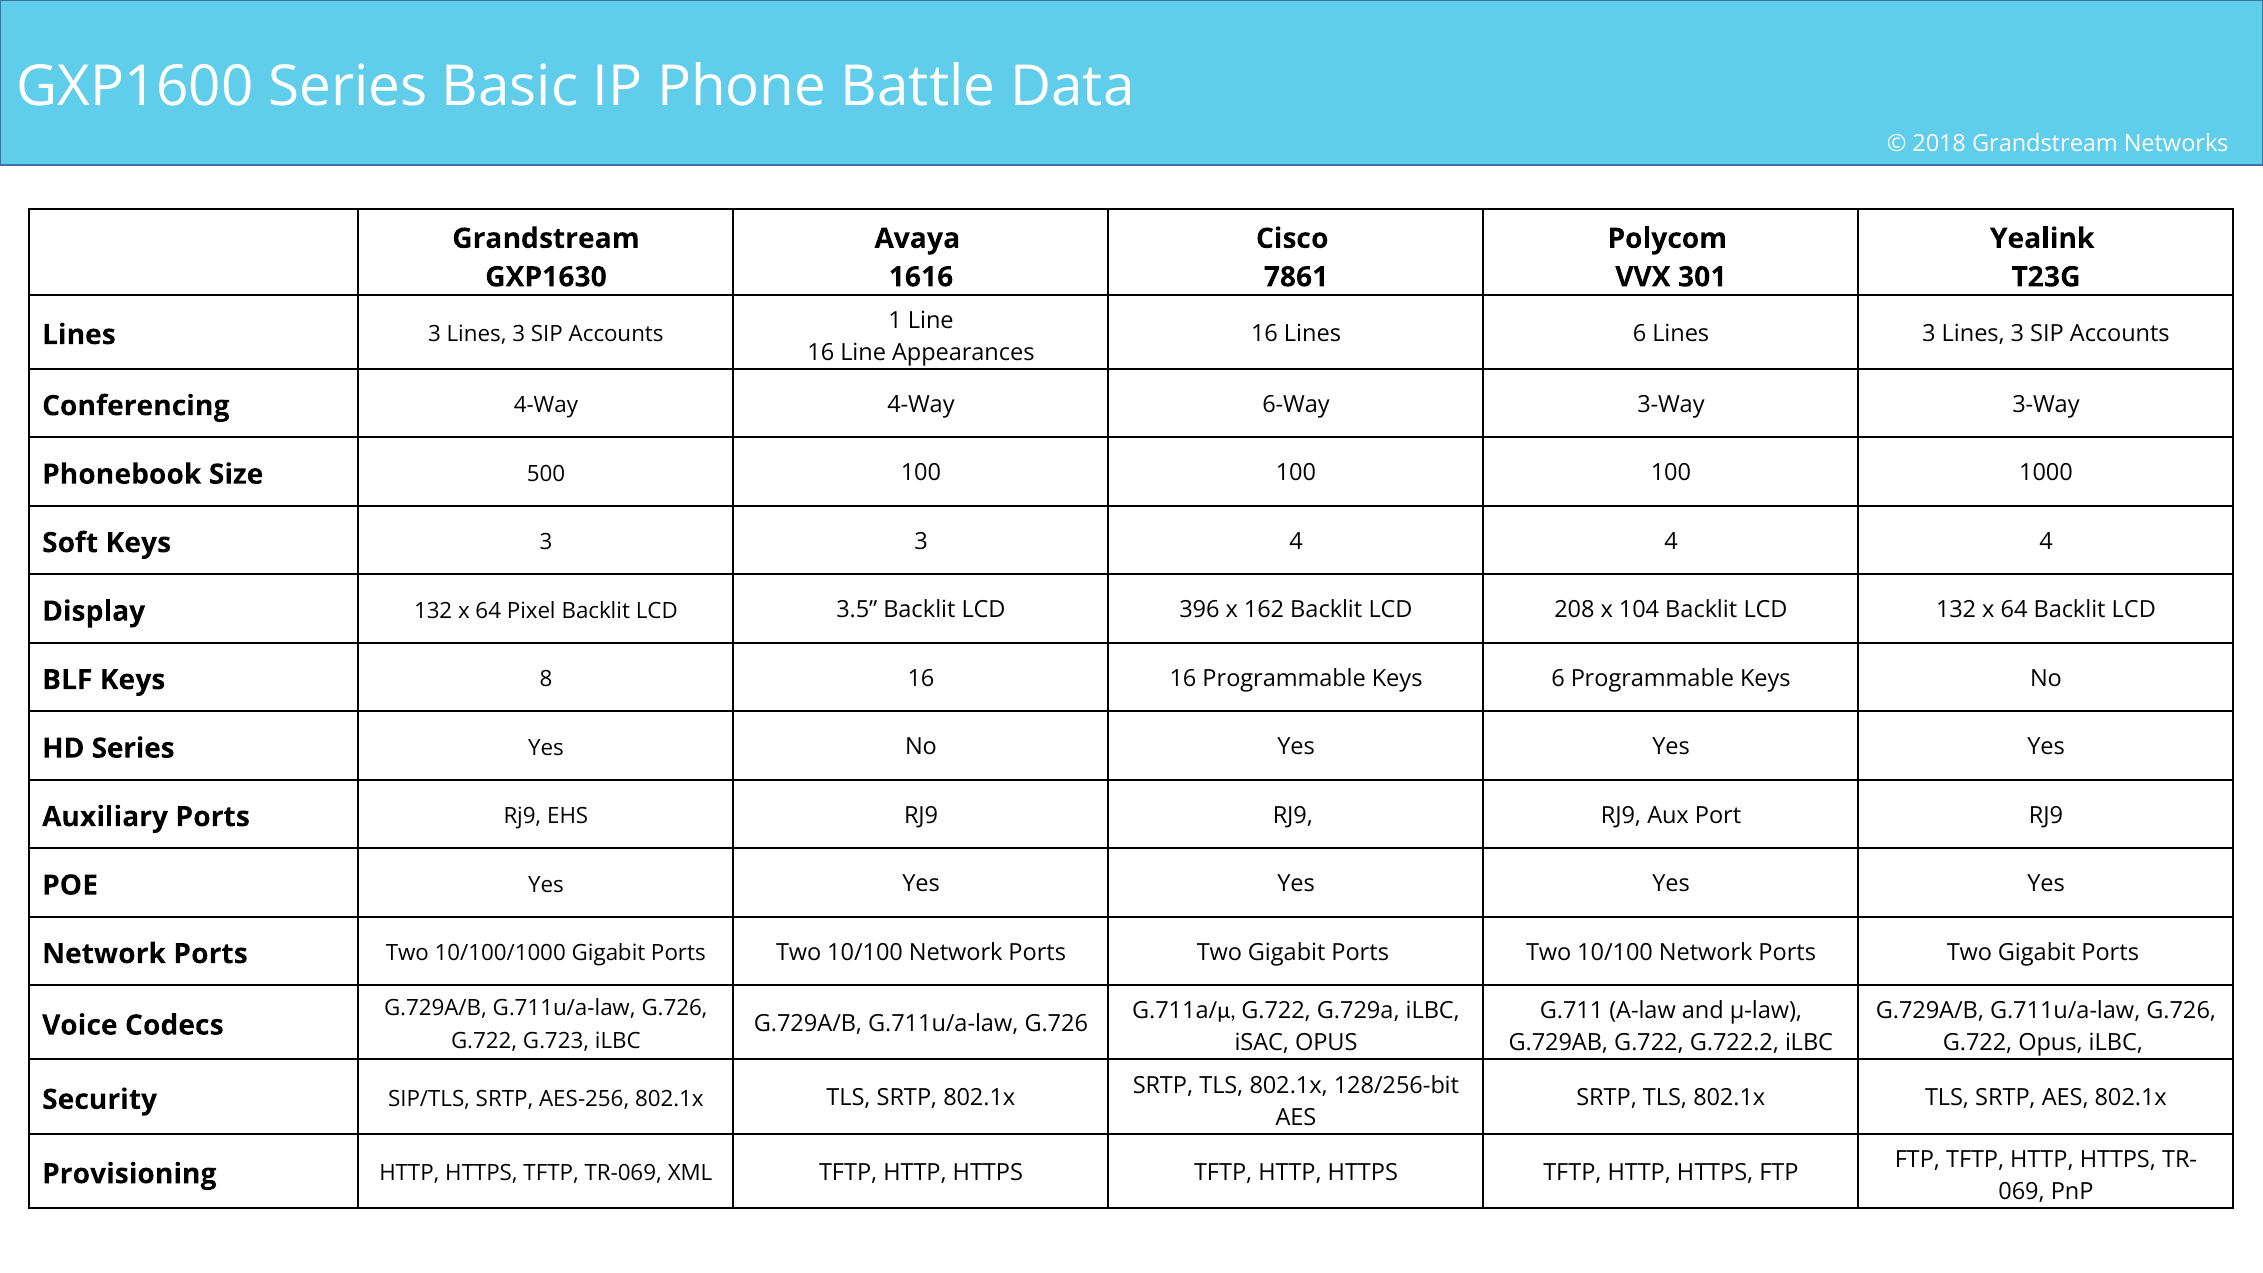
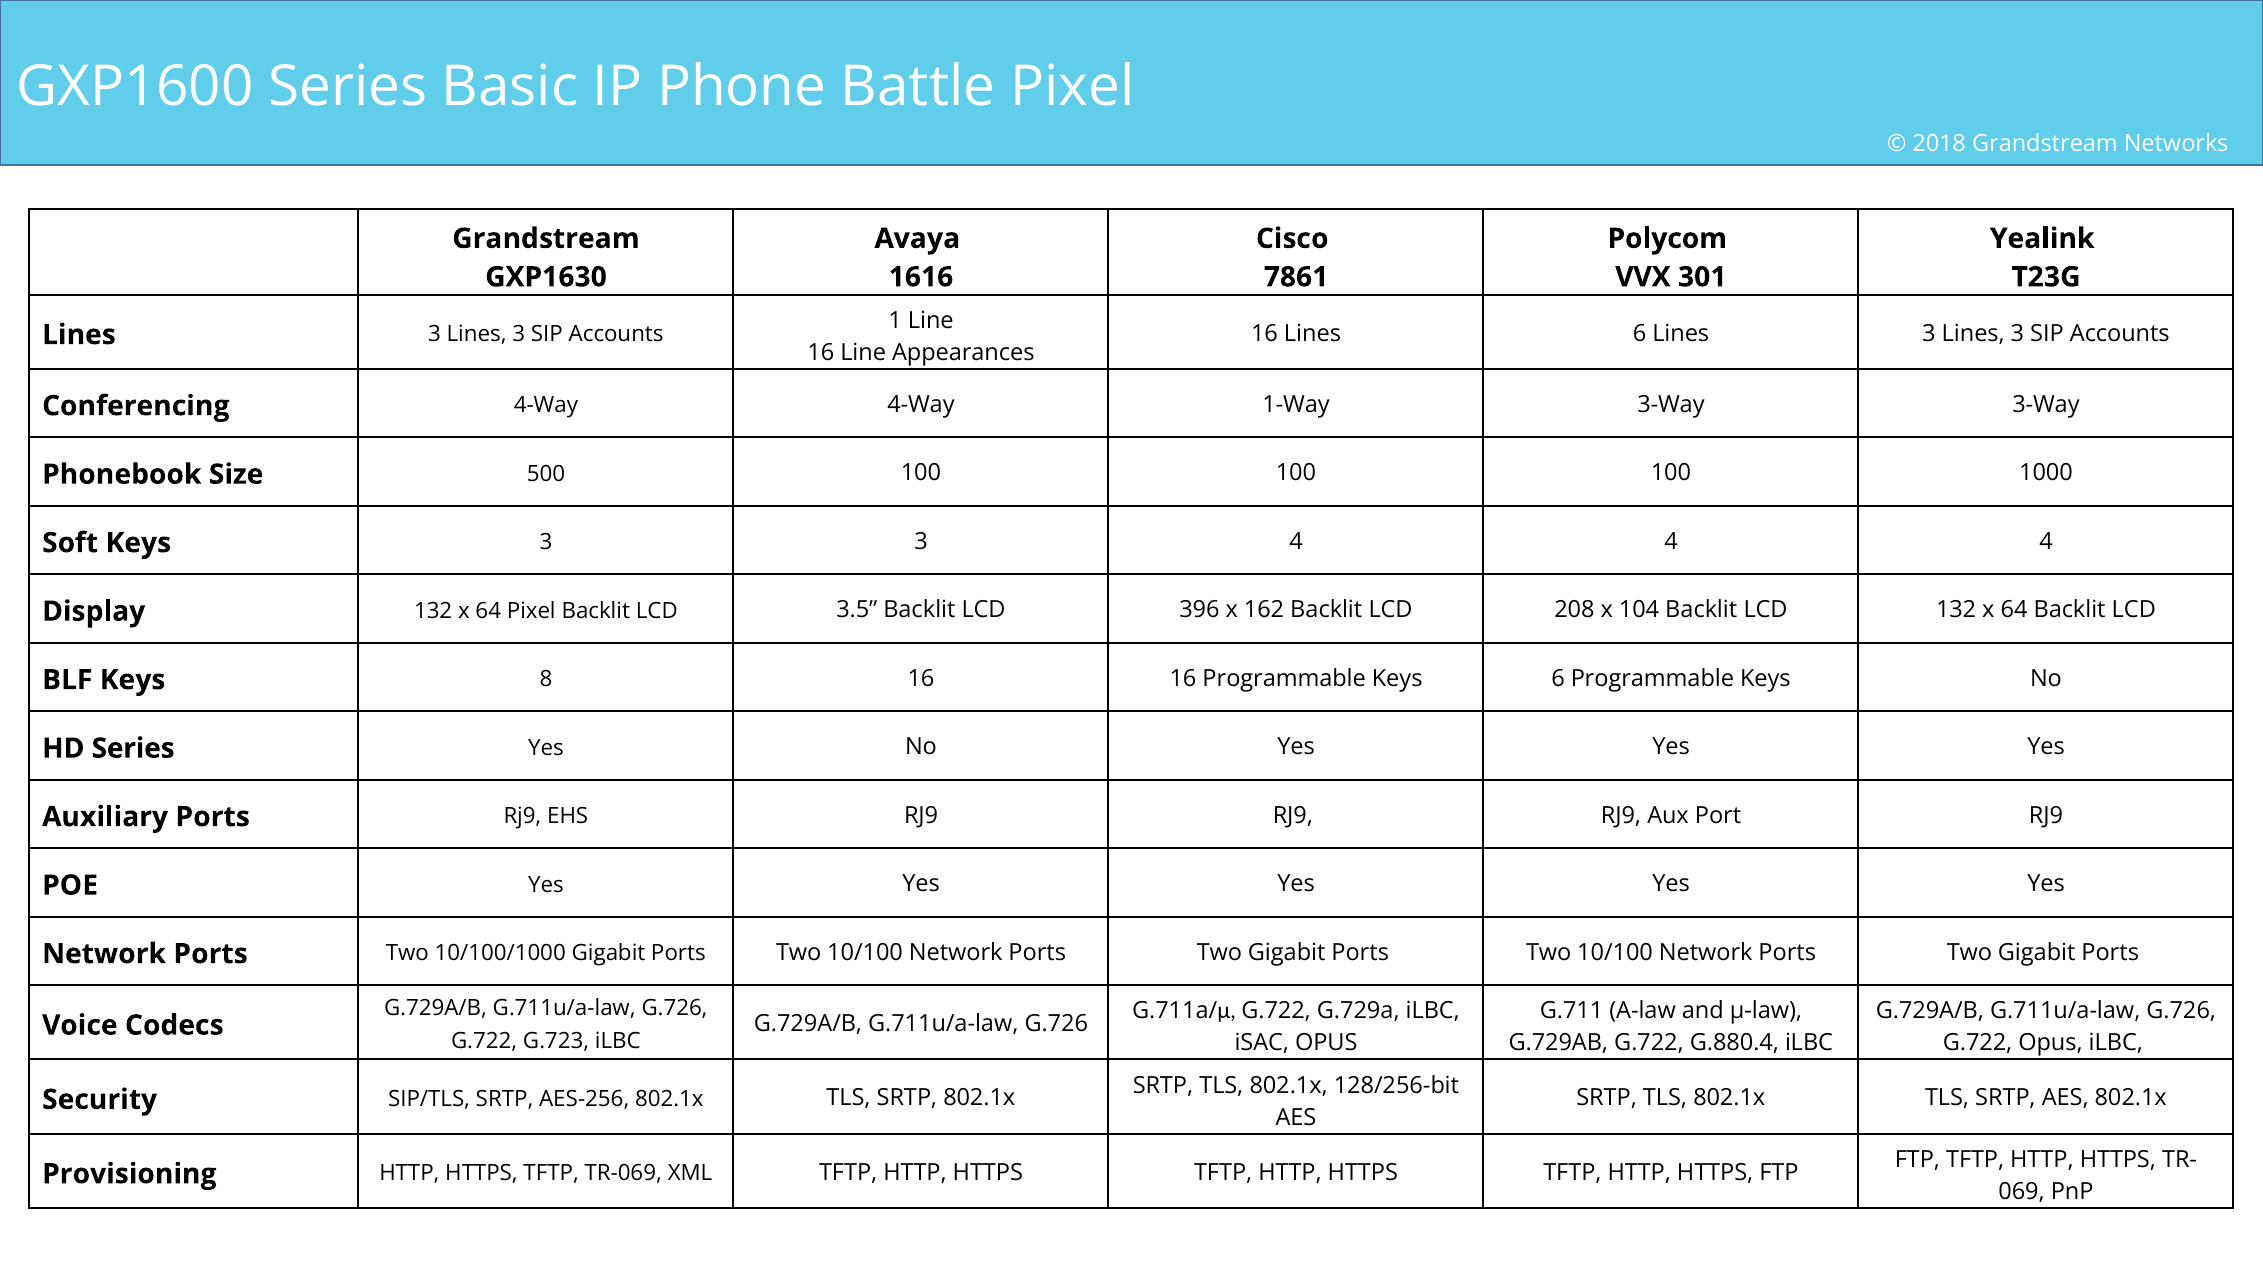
Battle Data: Data -> Pixel (1072, 86)
6-Way: 6-Way -> 1-Way (1296, 404)
G.722.2: G.722.2 -> G.880.4 (1734, 1043)
